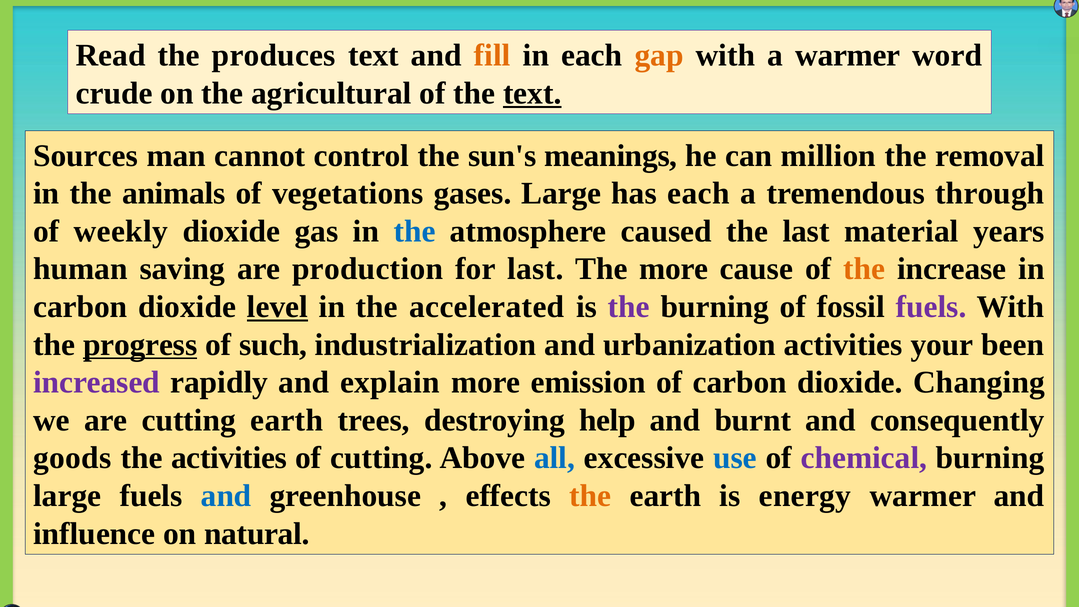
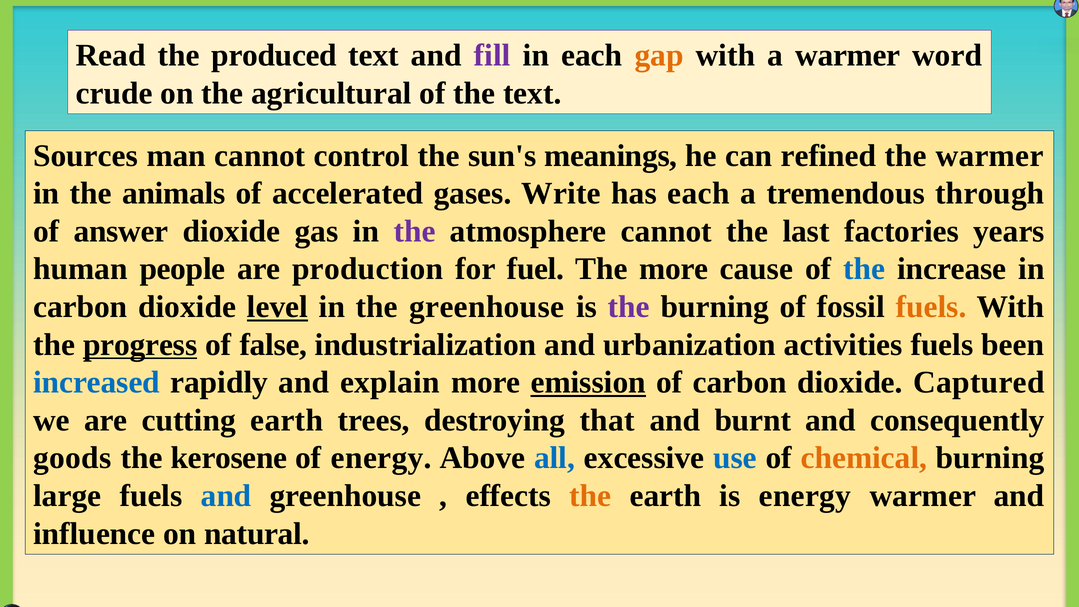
produces: produces -> produced (274, 56)
fill colour: orange -> purple (492, 56)
text underline: present -> none (532, 93)
million: million -> refined (829, 156)
the removal: removal -> warmer (990, 156)
vegetations: vegetations -> accelerated (348, 193)
gases Large: Large -> Write (561, 193)
weekly: weekly -> answer (121, 231)
the colour: blue -> purple (415, 231)
atmosphere caused: caused -> cannot (666, 231)
material: material -> factories (901, 231)
saving: saving -> people (182, 269)
for last: last -> fuel (536, 269)
the colour: orange -> blue (864, 269)
the accelerated: accelerated -> greenhouse (487, 307)
fuels colour: purple -> orange (931, 307)
such: such -> false (273, 345)
activities your: your -> fuels (942, 345)
increased colour: purple -> blue (97, 382)
emission underline: none -> present (588, 382)
Changing: Changing -> Captured (979, 382)
help: help -> that (607, 420)
the activities: activities -> kerosene (229, 458)
of cutting: cutting -> energy (381, 458)
chemical colour: purple -> orange (864, 458)
